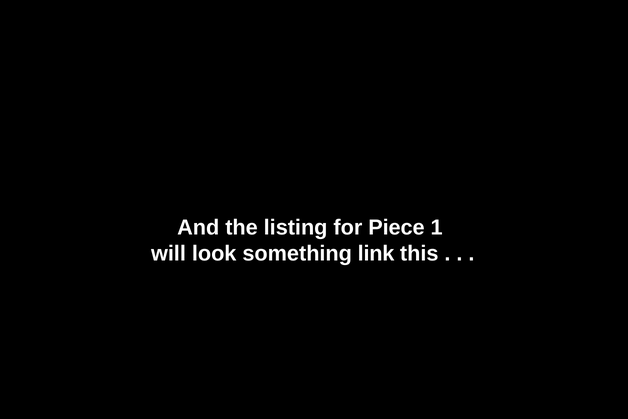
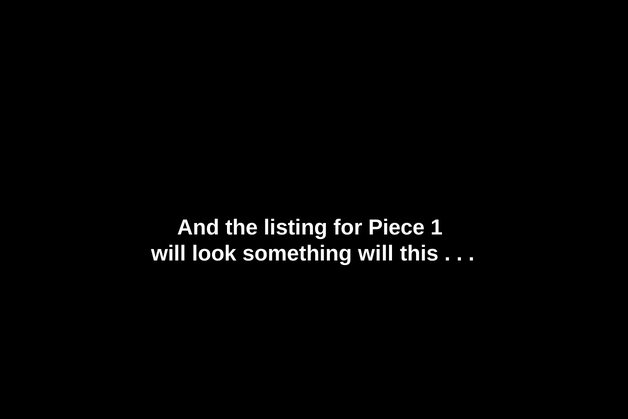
something link: link -> will (376, 254)
